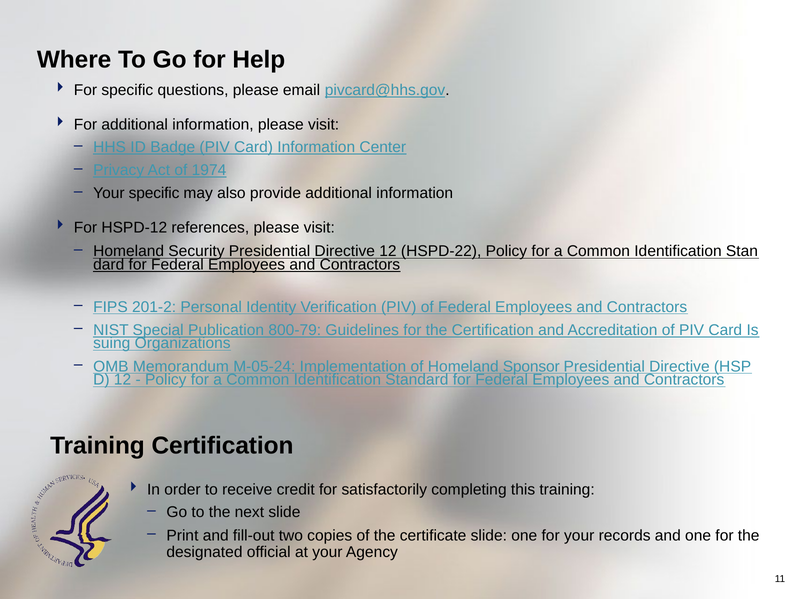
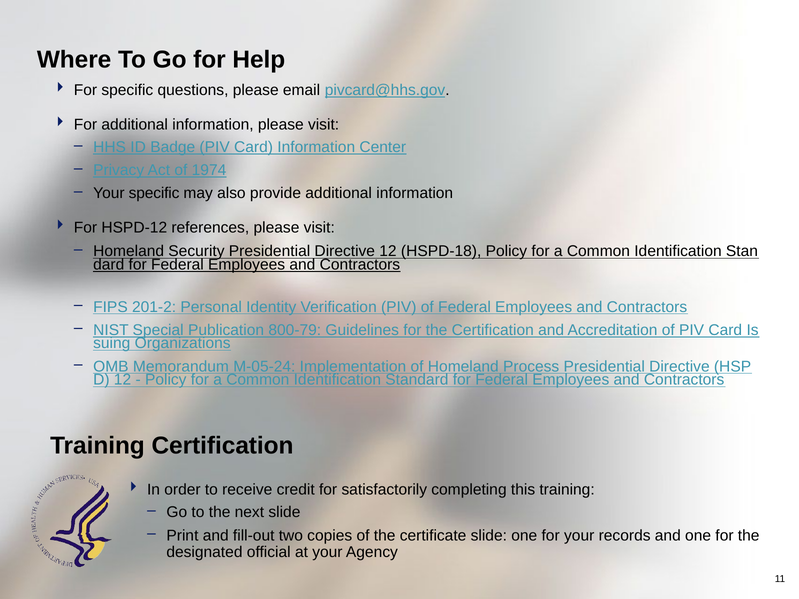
HSPD-22: HSPD-22 -> HSPD-18 (441, 251)
Sponsor: Sponsor -> Process (531, 367)
